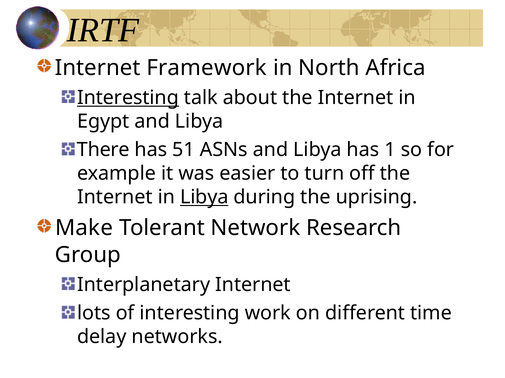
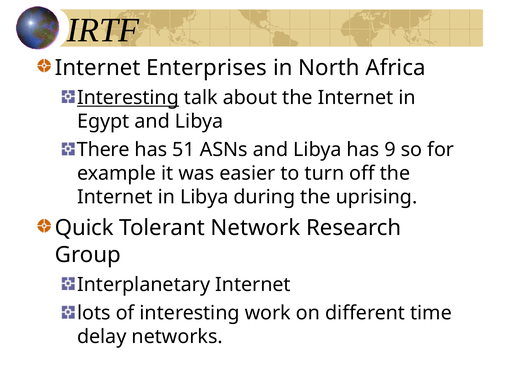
Framework: Framework -> Enterprises (207, 68)
1: 1 -> 9 (390, 150)
Libya underline: present -> none (204, 197)
Make: Make -> Quick (84, 228)
